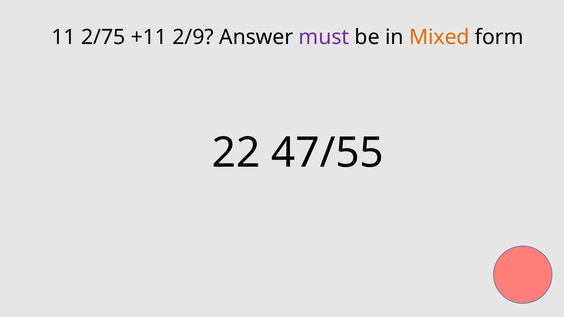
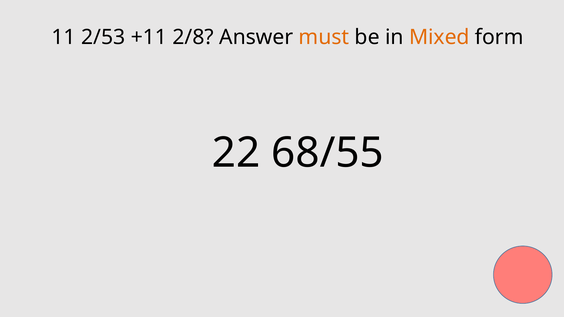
2/75: 2/75 -> 2/53 (103, 37)
2/9: 2/9 -> 2/8 (193, 37)
must colour: purple -> orange (324, 37)
47/55: 47/55 -> 68/55 (328, 153)
